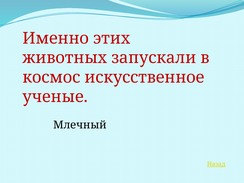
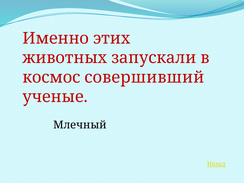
искусственное: искусственное -> совершивший (144, 77)
